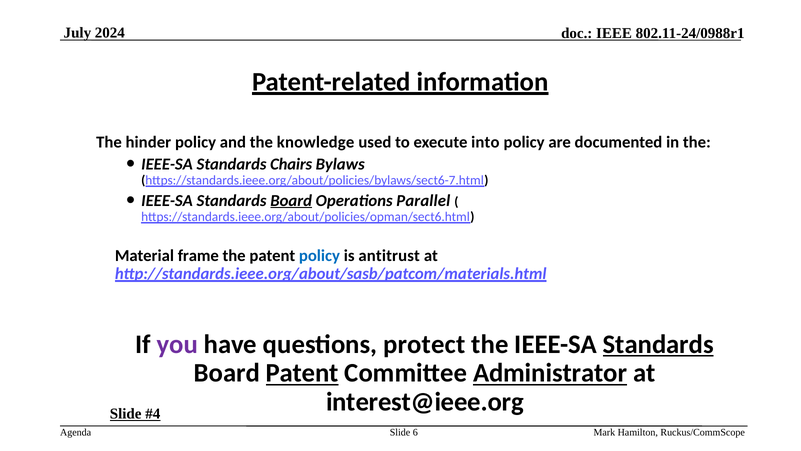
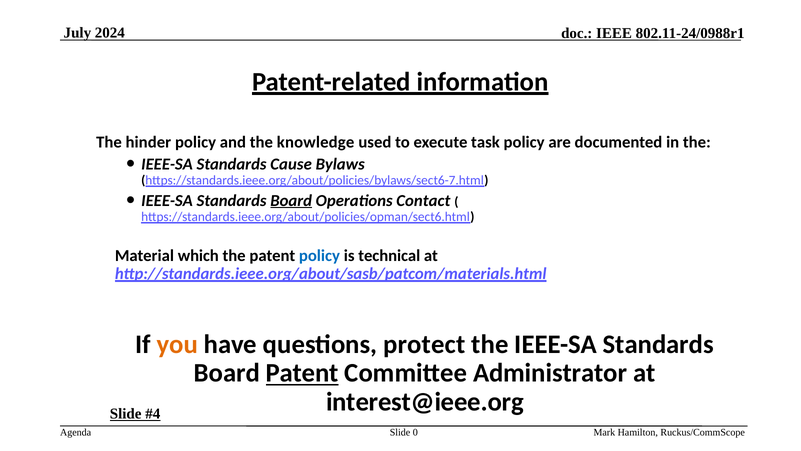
into: into -> task (485, 142)
Chairs: Chairs -> Cause (291, 164)
Parallel: Parallel -> Contact (423, 200)
frame: frame -> which (198, 255)
antitrust: antitrust -> technical (389, 255)
you colour: purple -> orange (177, 344)
Standards underline: present -> none (658, 344)
Administrator underline: present -> none (550, 373)
6: 6 -> 0 (415, 432)
